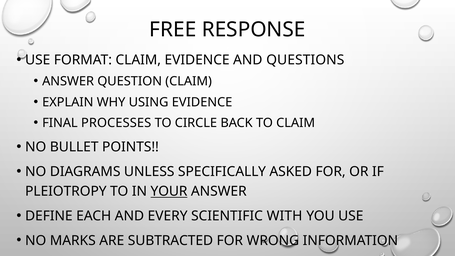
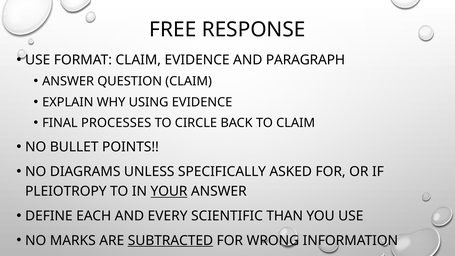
QUESTIONS: QUESTIONS -> PARAGRAPH (305, 60)
WITH: WITH -> THAN (285, 216)
SUBTRACTED underline: none -> present (170, 240)
